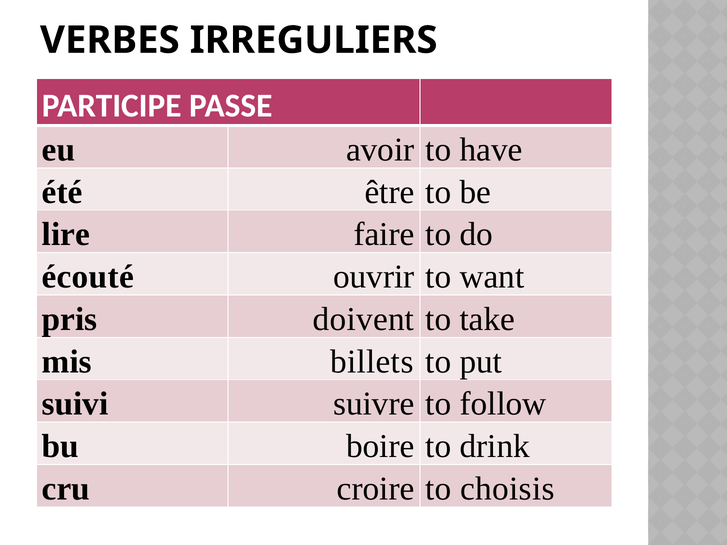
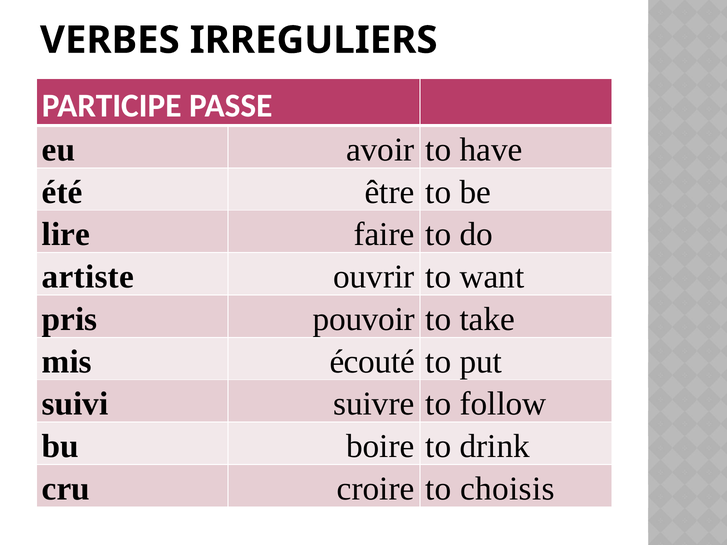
écouté: écouté -> artiste (88, 277)
doivent: doivent -> pouvoir (364, 319)
billets: billets -> écouté (372, 362)
